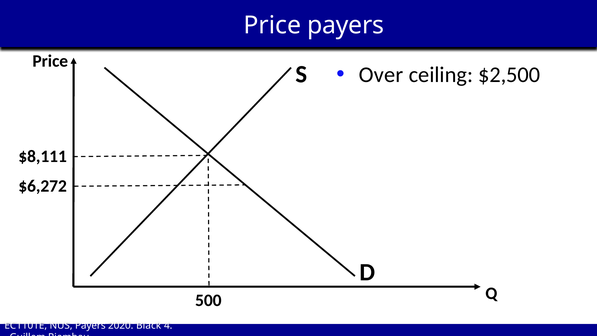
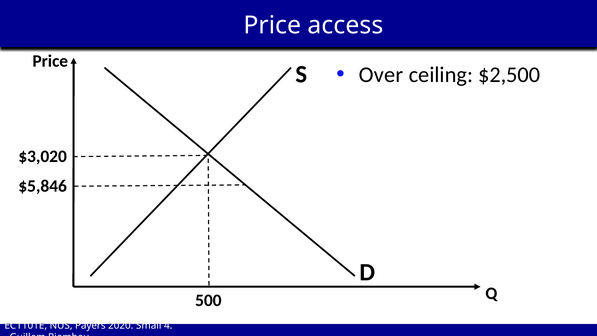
Price payers: payers -> access (345, 25)
$8,111: $8,111 -> $3,020 (43, 156)
$6,272: $6,272 -> $5,846 (43, 186)
Black: Black -> Small (149, 325)
